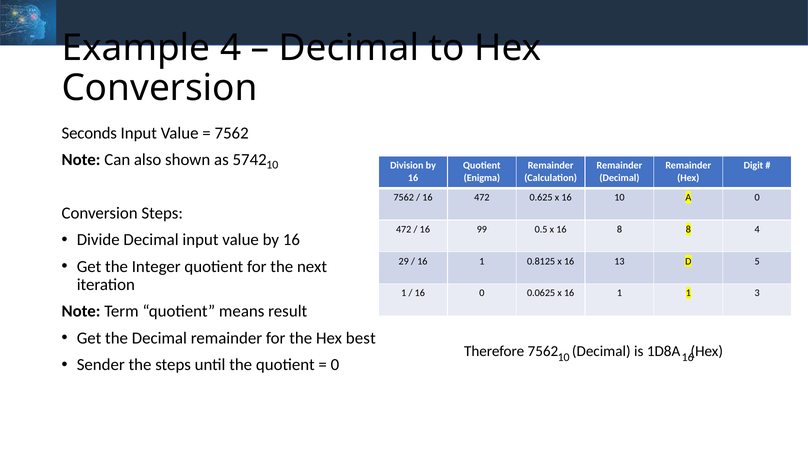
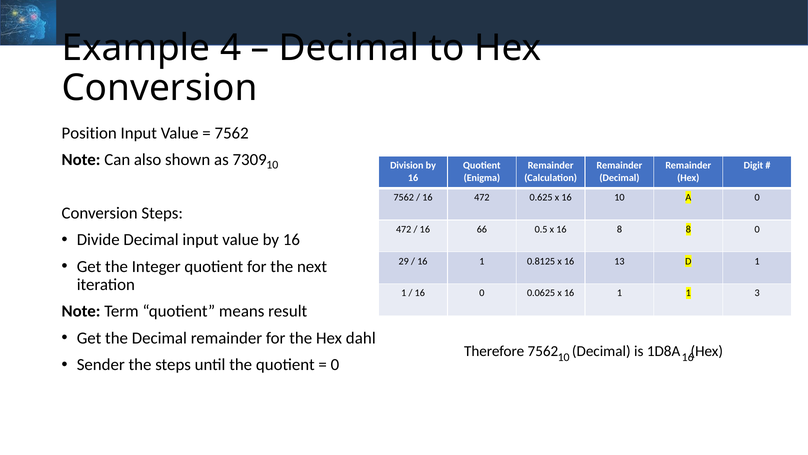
Seconds: Seconds -> Position (89, 133)
5742: 5742 -> 7309 (250, 160)
99: 99 -> 66 (482, 229)
8 4: 4 -> 0 (757, 229)
D 5: 5 -> 1 (757, 261)
best: best -> dahl (361, 338)
